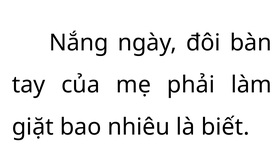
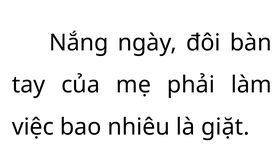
giặt: giặt -> việc (33, 127)
biết: biết -> giặt (225, 127)
